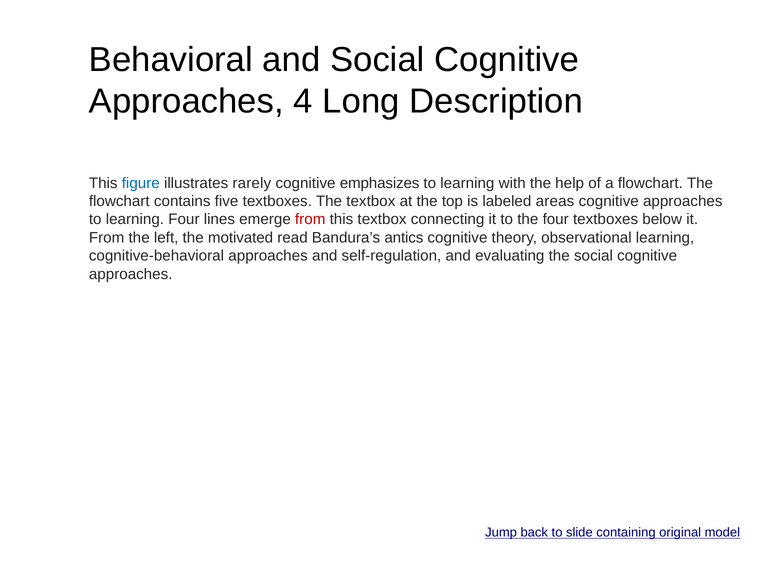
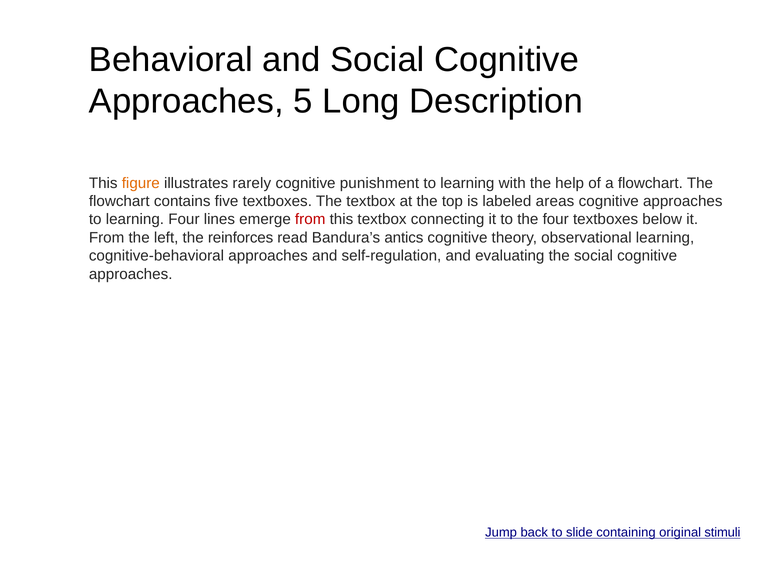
4: 4 -> 5 (303, 101)
figure colour: blue -> orange (141, 183)
emphasizes: emphasizes -> punishment (379, 183)
motivated: motivated -> reinforces (241, 238)
model: model -> stimuli (722, 533)
